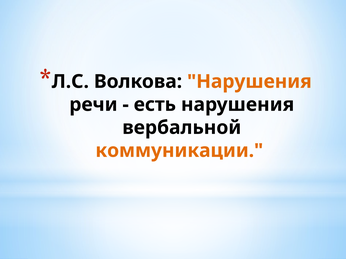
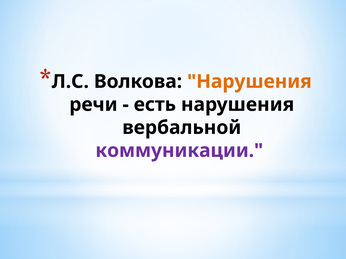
коммуникации colour: orange -> purple (179, 151)
